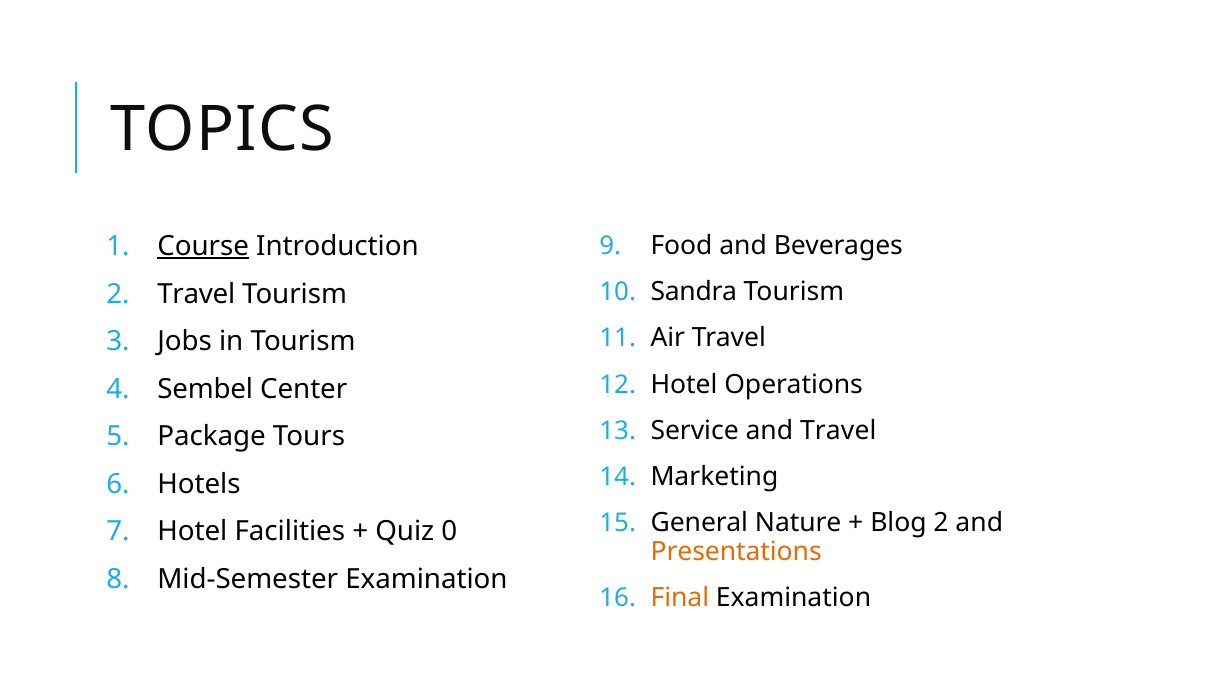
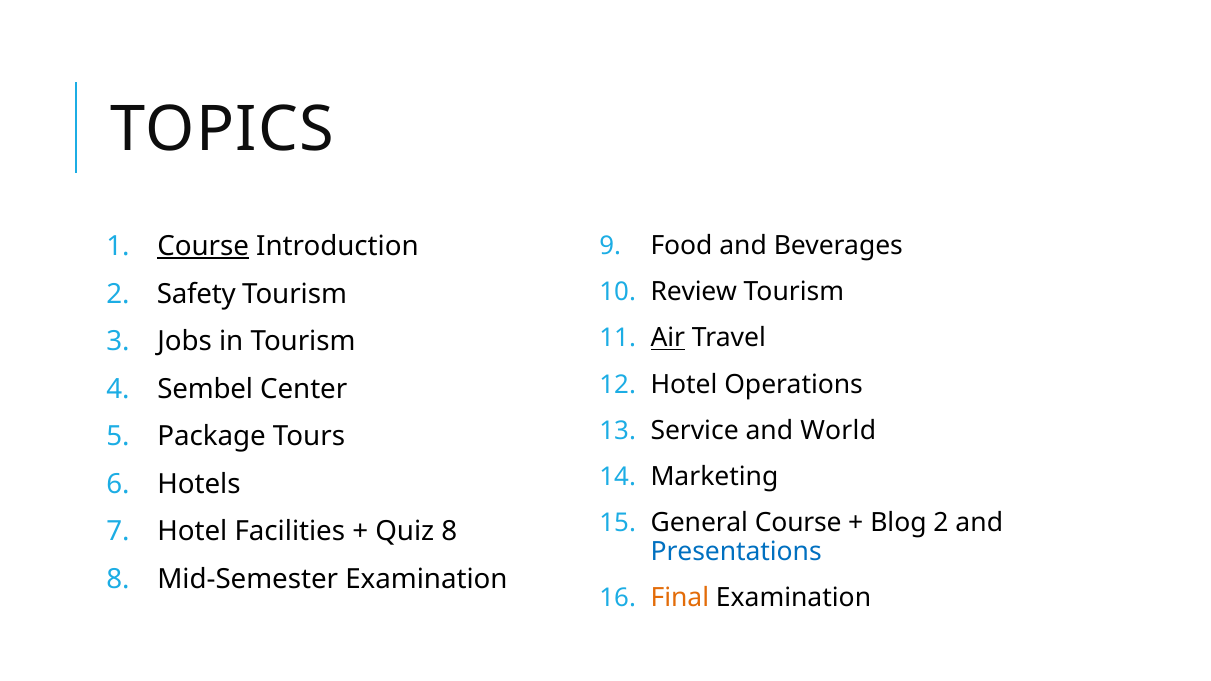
Sandra: Sandra -> Review (694, 292)
2 Travel: Travel -> Safety (196, 294)
Air underline: none -> present (668, 338)
and Travel: Travel -> World (838, 431)
General Nature: Nature -> Course (798, 523)
Quiz 0: 0 -> 8 (449, 532)
Presentations colour: orange -> blue (736, 552)
